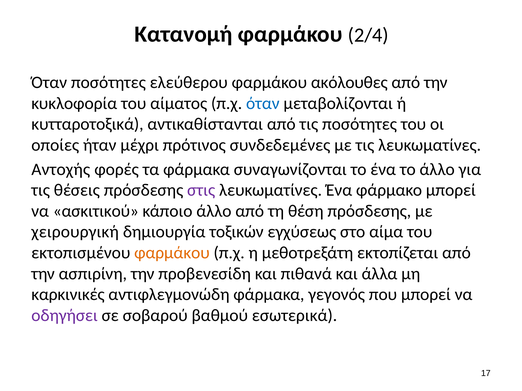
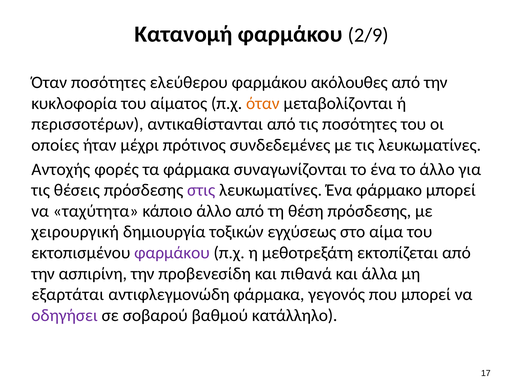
2/4: 2/4 -> 2/9 (368, 35)
όταν colour: blue -> orange (263, 103)
κυτταροτοξικά: κυτταροτοξικά -> περισσοτέρων (87, 124)
ασκιτικού: ασκιτικού -> ταχύτητα (96, 211)
φαρμάκου colour: orange -> purple (172, 253)
καρκινικές: καρκινικές -> εξαρτάται (68, 295)
εσωτερικά: εσωτερικά -> κατάλληλο (295, 316)
